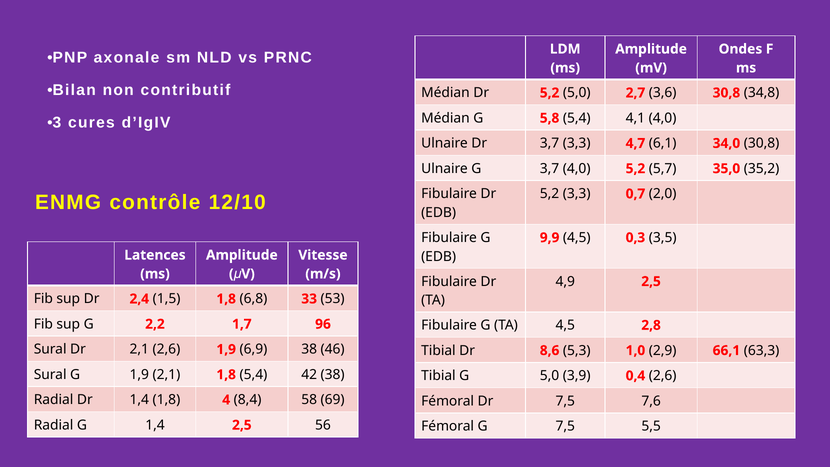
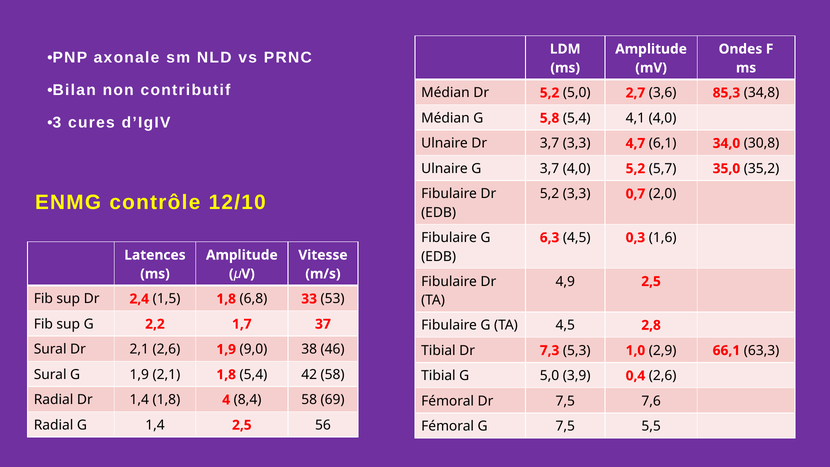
3,6 30,8: 30,8 -> 85,3 (726, 93)
9,9: 9,9 -> 6,3 (550, 238)
3,5: 3,5 -> 1,6 (663, 238)
96: 96 -> 37 (323, 324)
6,9: 6,9 -> 9,0 (253, 349)
8,6: 8,6 -> 7,3 (550, 350)
42 38: 38 -> 58 (333, 375)
